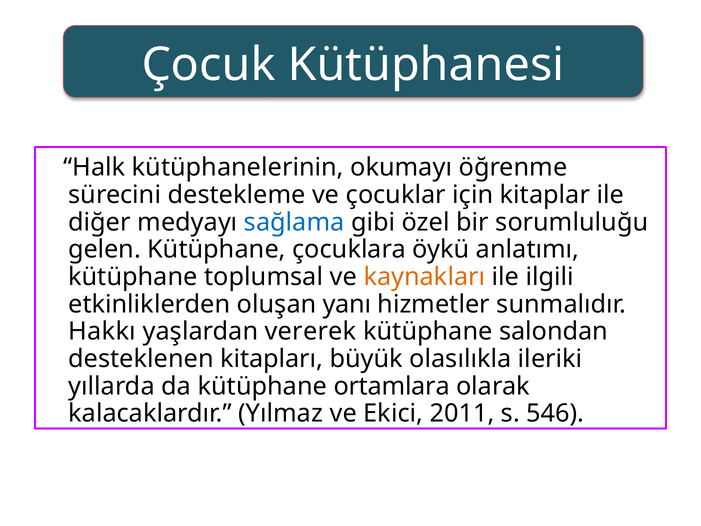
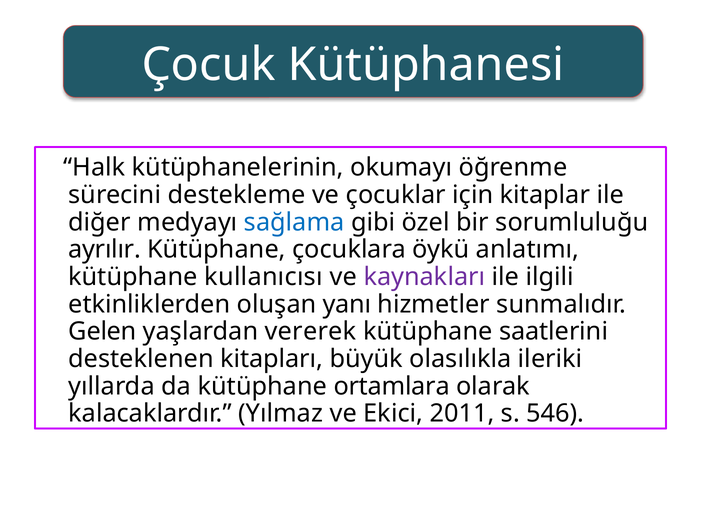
gelen: gelen -> ayrılır (105, 249)
toplumsal: toplumsal -> kullanıcısı (264, 277)
kaynakları colour: orange -> purple (424, 277)
Hakkı: Hakkı -> Gelen (102, 331)
salondan: salondan -> saatlerini (554, 331)
